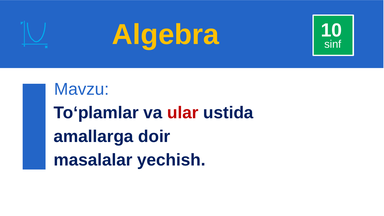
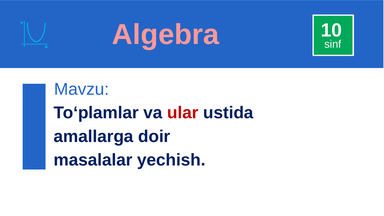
Algebra colour: yellow -> pink (165, 35)
